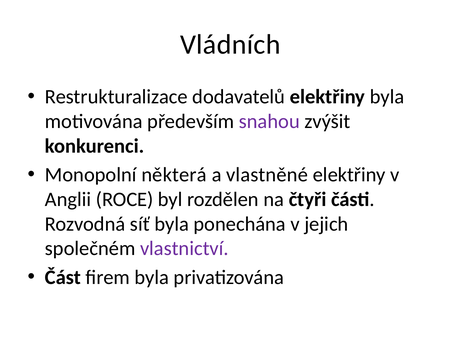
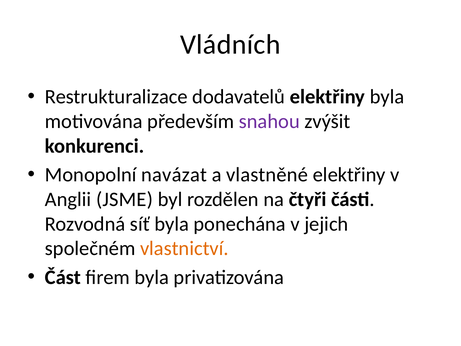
některá: některá -> navázat (174, 175)
ROCE: ROCE -> JSME (124, 199)
vlastnictví colour: purple -> orange (184, 248)
